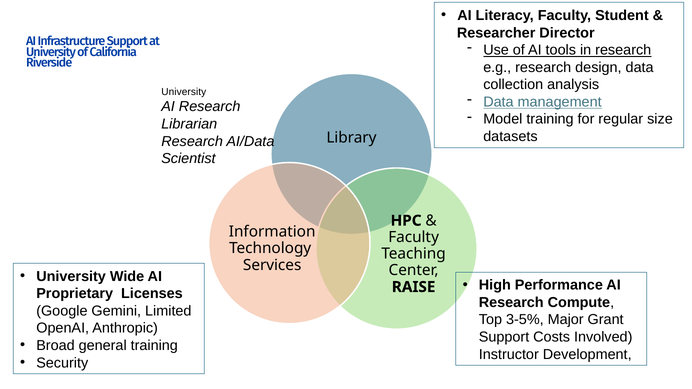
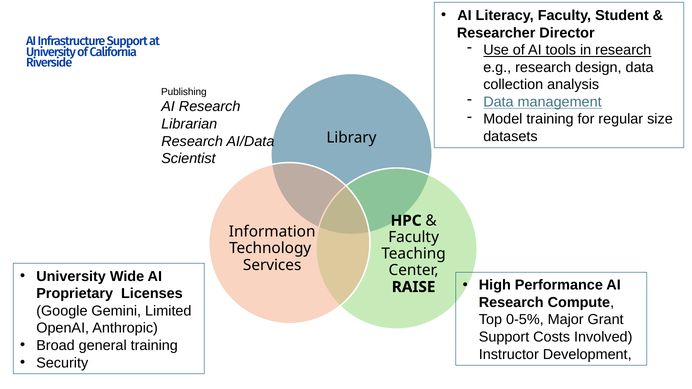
University: University -> Publishing (184, 92)
3-5%: 3-5% -> 0-5% (525, 320)
